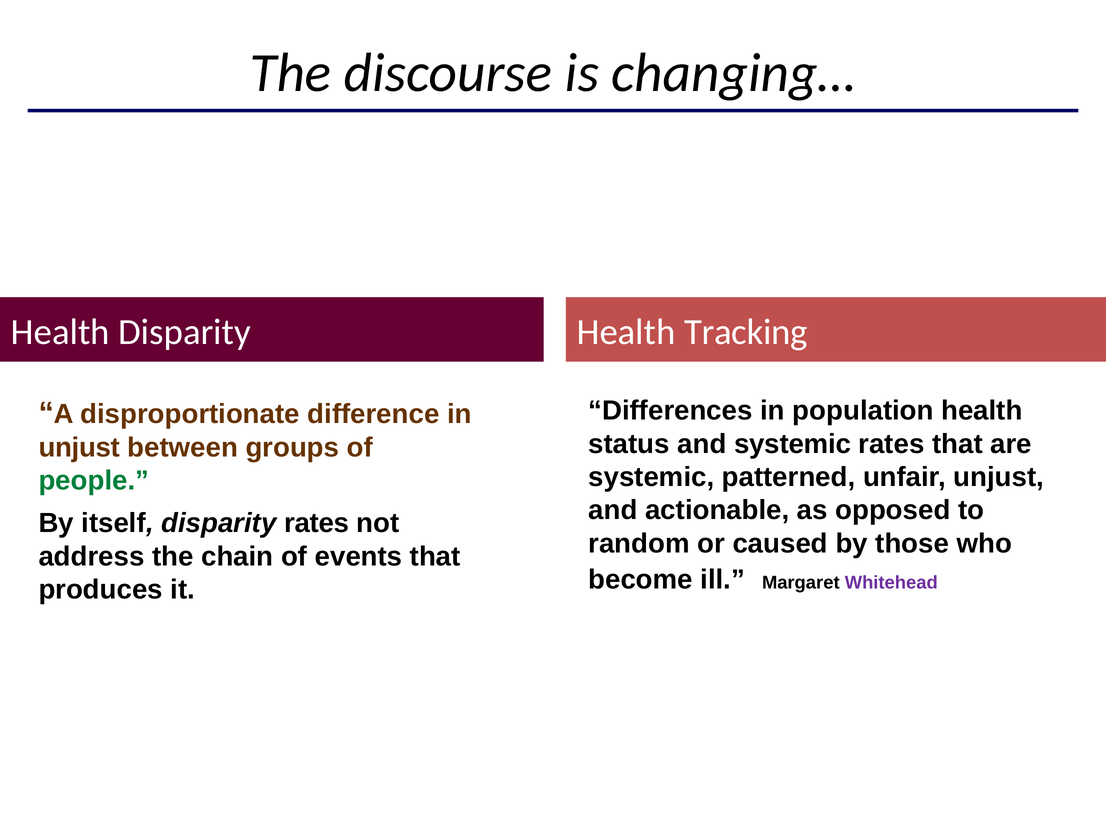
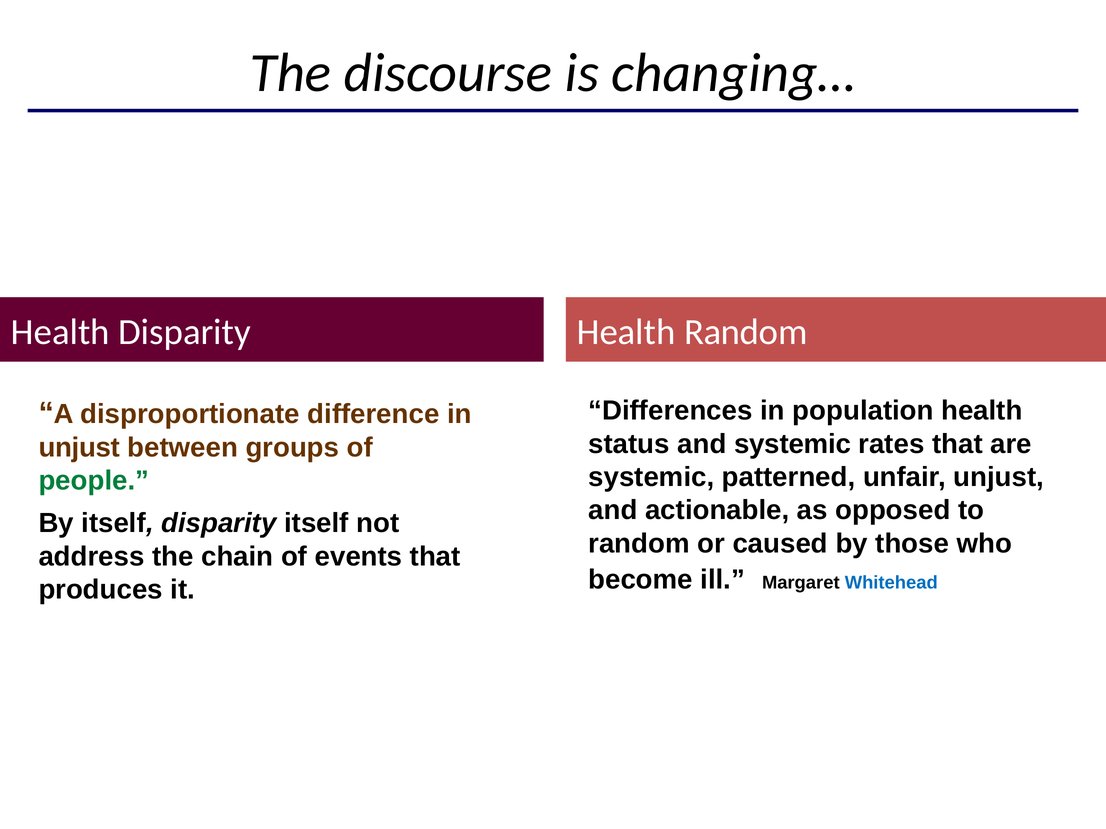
Health Tracking: Tracking -> Random (746, 332)
disparity rates: rates -> itself (316, 524)
Whitehead colour: purple -> blue (891, 583)
